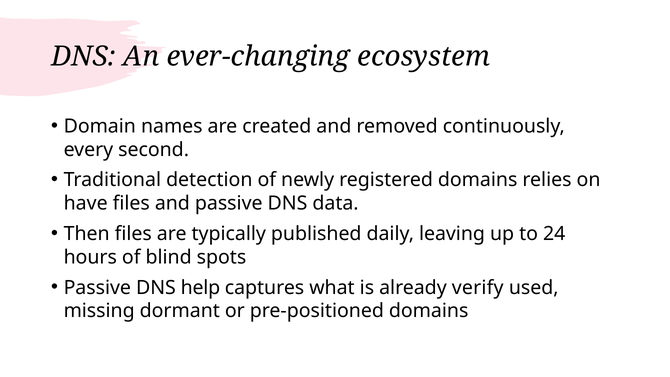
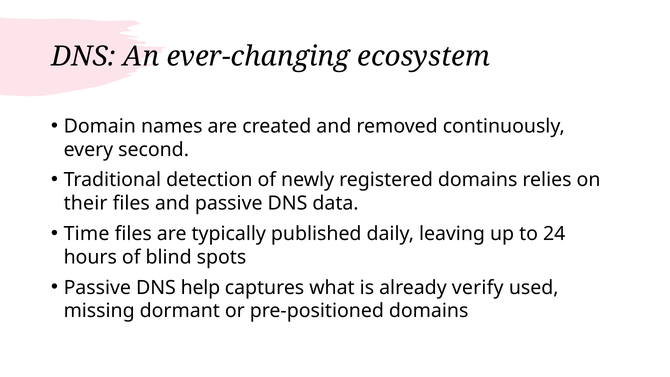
have: have -> their (86, 203)
Then: Then -> Time (87, 234)
